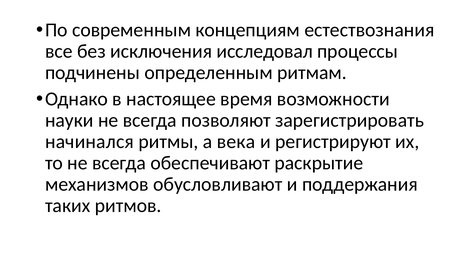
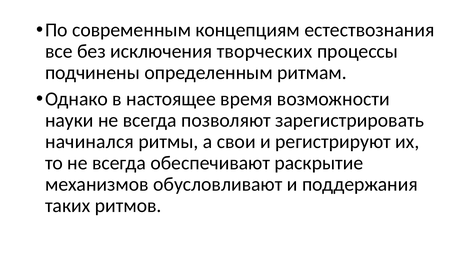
исследовал: исследовал -> творческих (265, 51)
века: века -> свои (236, 141)
